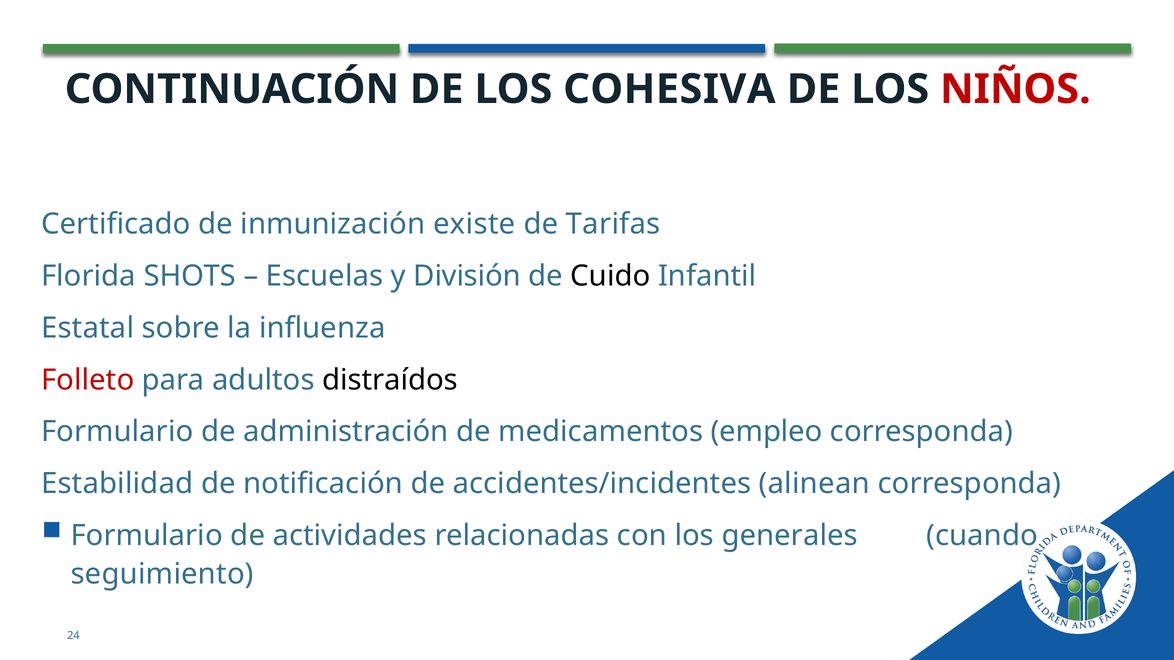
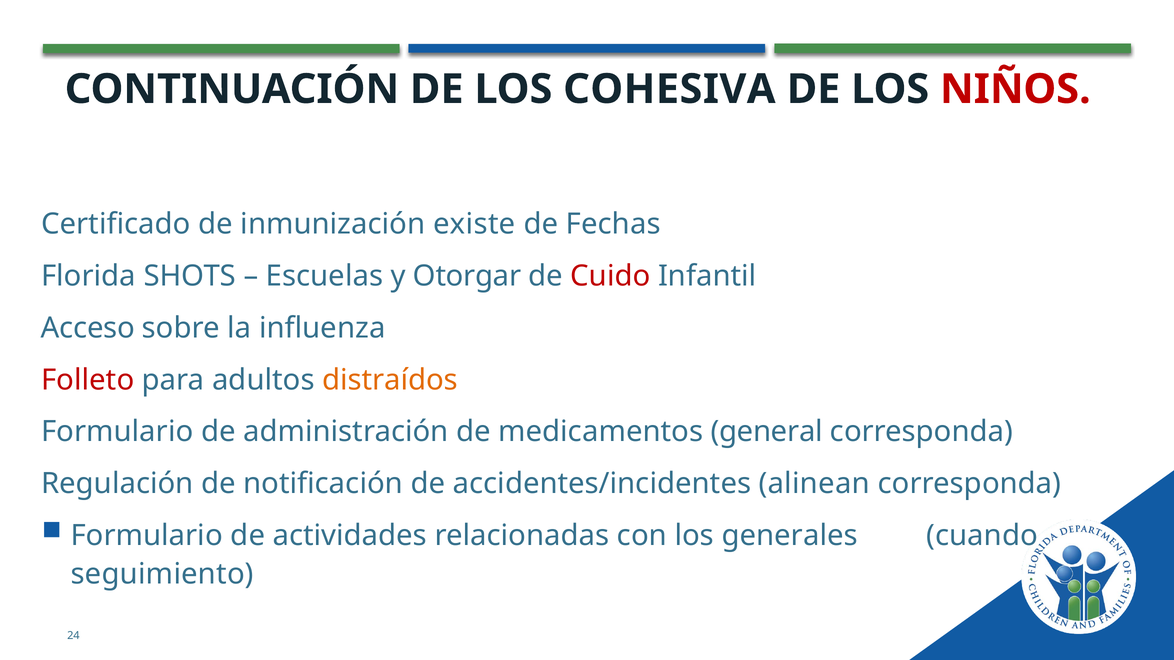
Tarifas: Tarifas -> Fechas (613, 224)
División: División -> Otorgar (467, 276)
Cuido colour: black -> red (610, 276)
Estatal: Estatal -> Acceso (88, 328)
distraídos colour: black -> orange (390, 380)
empleo: empleo -> general (767, 432)
Estabilidad: Estabilidad -> Regulación (117, 484)
